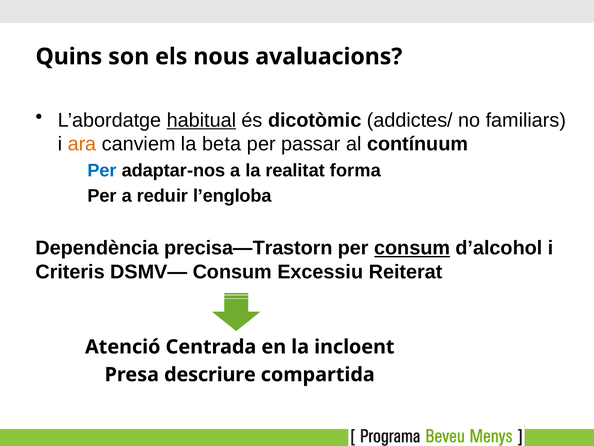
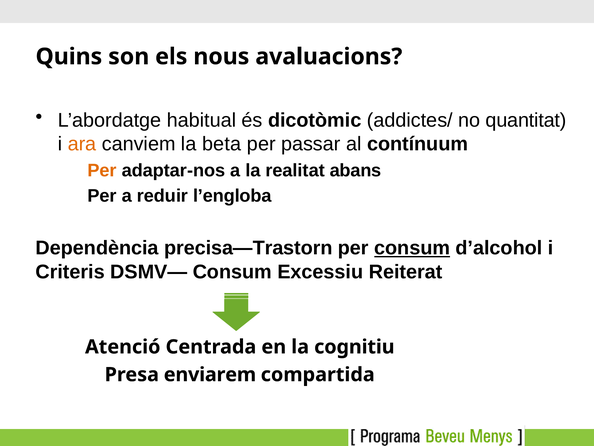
habitual underline: present -> none (201, 120)
familiars: familiars -> quantitat (526, 120)
Per colour: blue -> orange (102, 170)
forma: forma -> abans (356, 170)
incloent: incloent -> cognitiu (354, 347)
descriure: descriure -> enviarem (210, 374)
